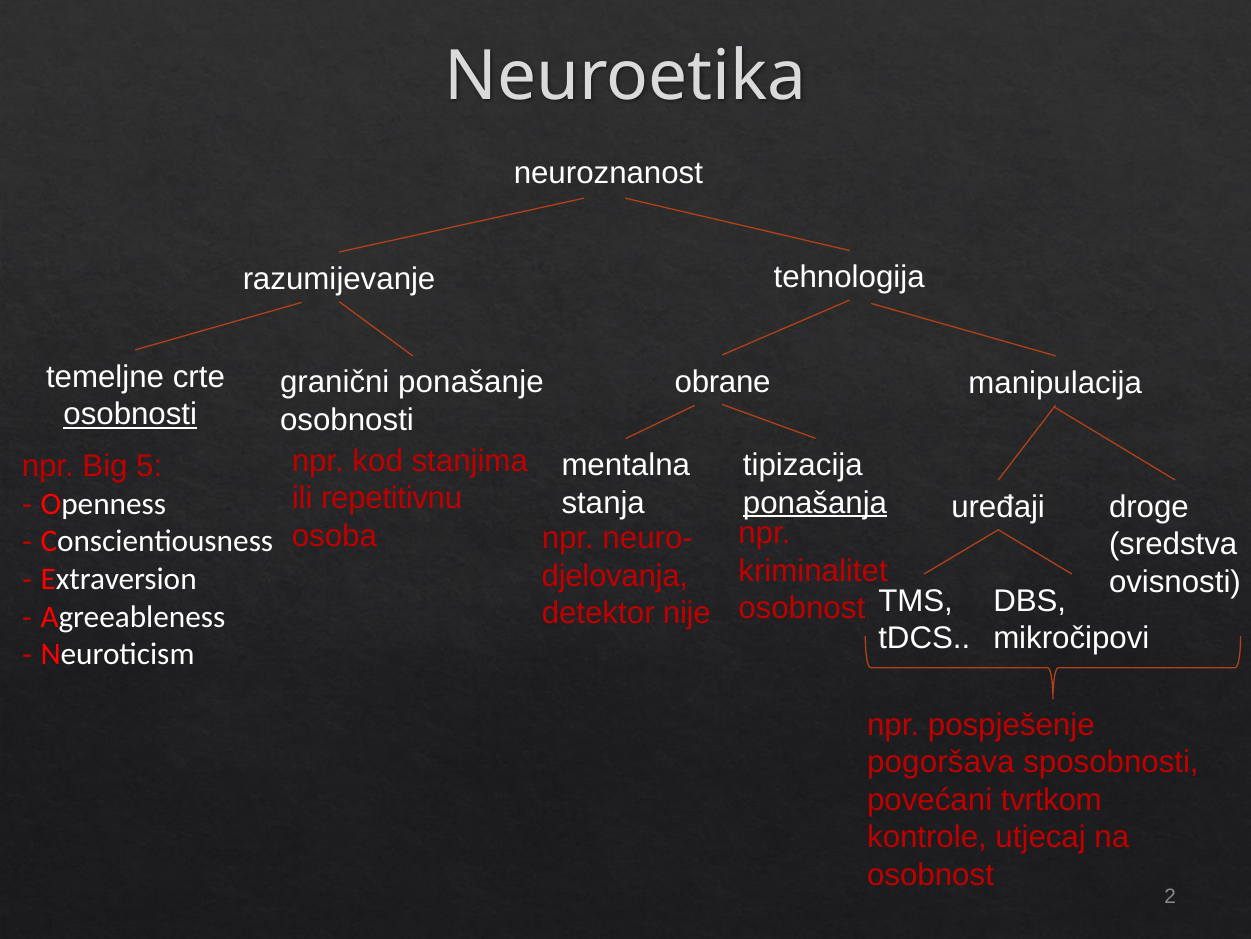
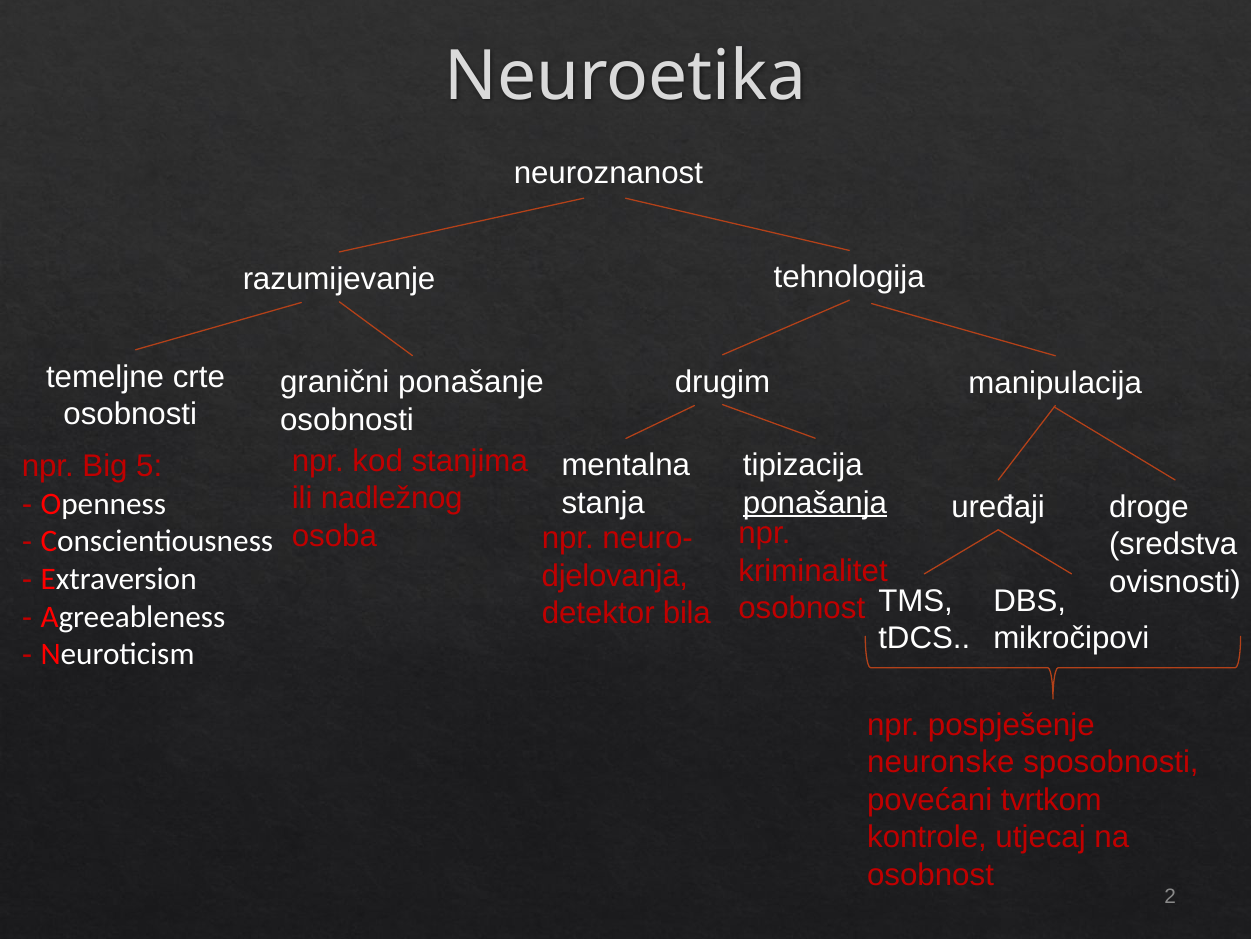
obrane: obrane -> drugim (722, 382)
osobnosti underline: present -> none (130, 414)
repetitivnu: repetitivnu -> nadležnog (392, 498)
nije: nije -> bila (687, 613)
pogoršava: pogoršava -> neuronske (941, 762)
